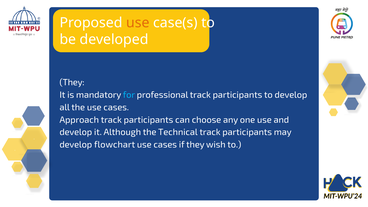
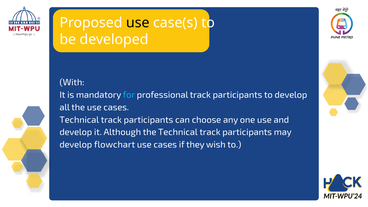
use colour: orange -> black (138, 23)
They: They -> With (72, 83)
Approach: Approach -> Technical (79, 120)
